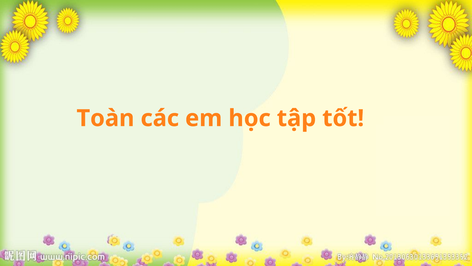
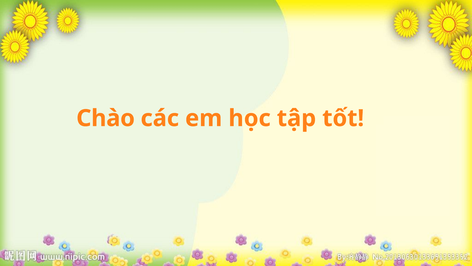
Toàn: Toàn -> Chào (106, 118)
